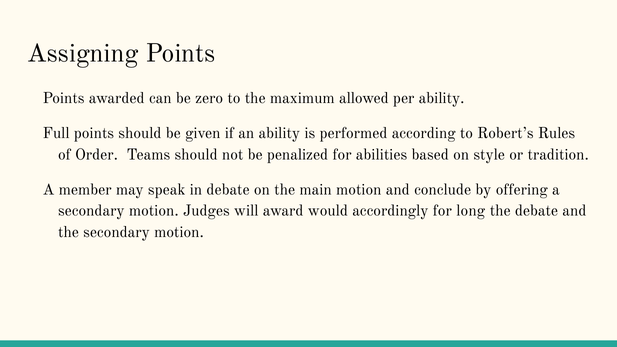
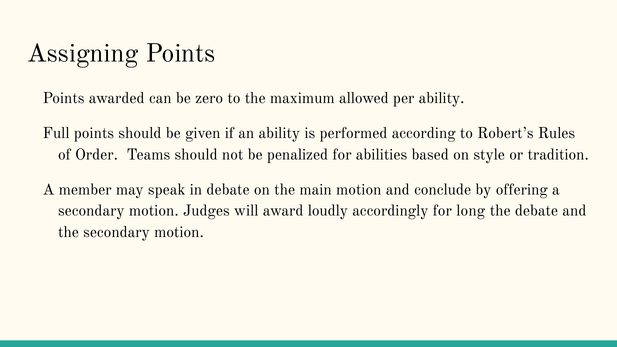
would: would -> loudly (328, 211)
